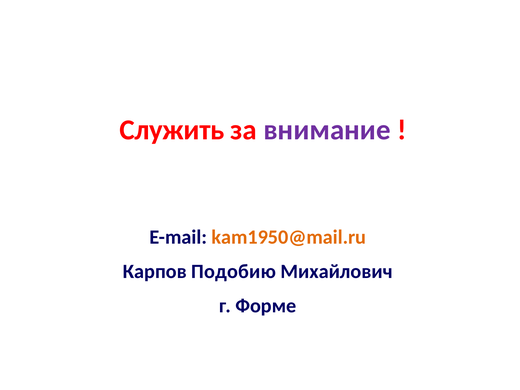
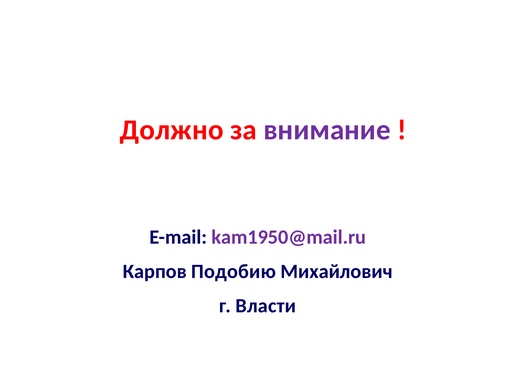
Служить: Служить -> Должно (172, 130)
kam1950@mail.ru colour: orange -> purple (289, 237)
Форме: Форме -> Власти (266, 306)
